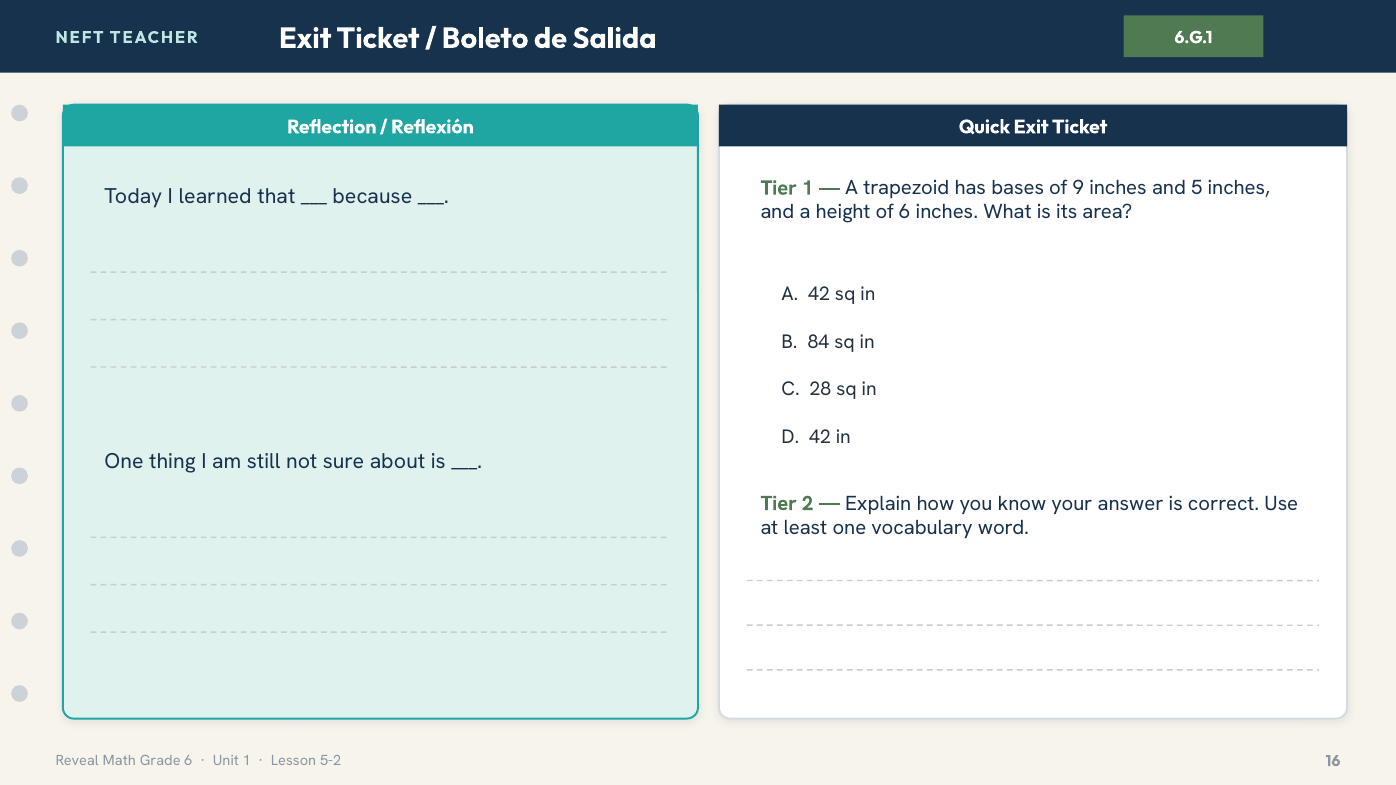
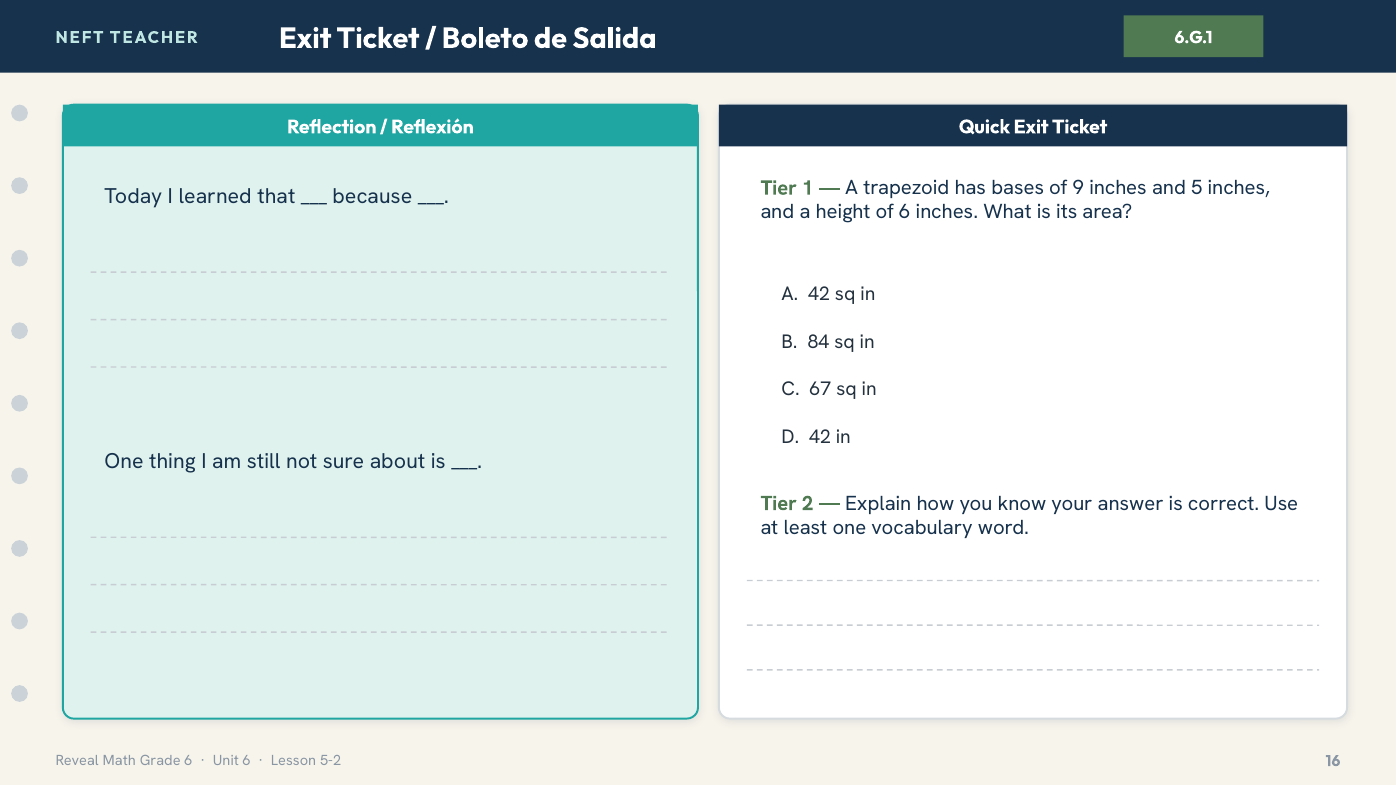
28: 28 -> 67 (820, 389)
Unit 1: 1 -> 6 (247, 761)
